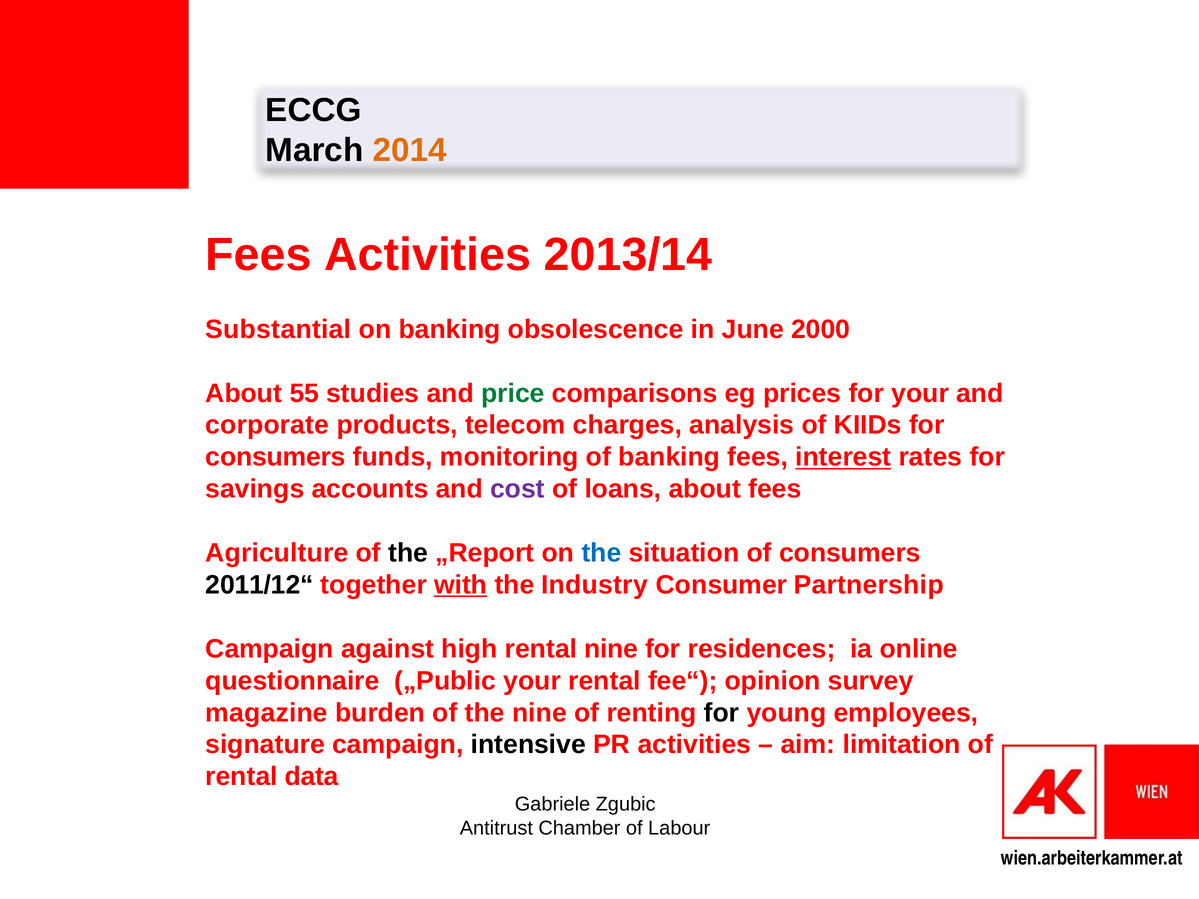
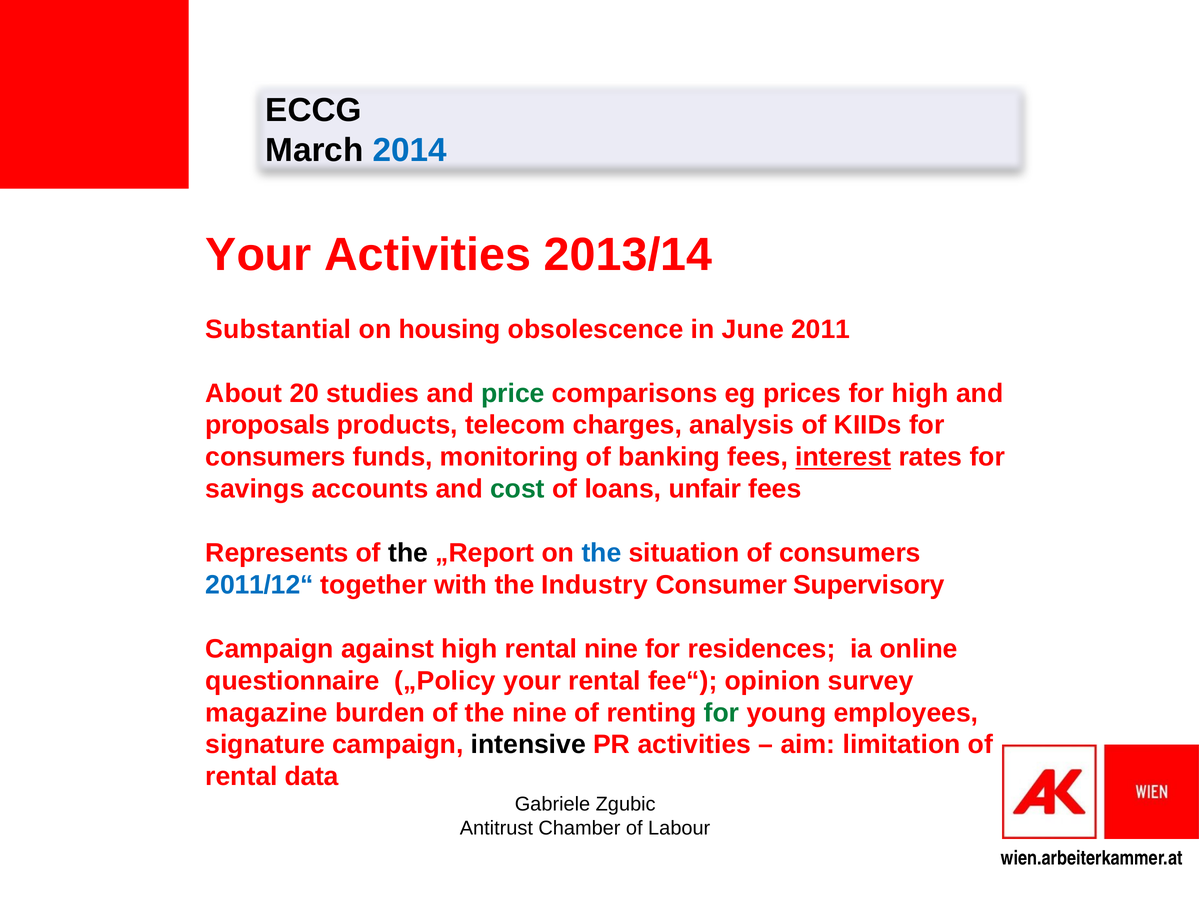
2014 colour: orange -> blue (410, 150)
Fees: Fees -> Your (258, 255)
on banking: banking -> housing (450, 329)
2000: 2000 -> 2011 (821, 329)
55: 55 -> 20 (304, 393)
for your: your -> high (920, 393)
corporate: corporate -> proposals (268, 425)
cost colour: purple -> green (518, 489)
loans about: about -> unfair (705, 489)
Agriculture: Agriculture -> Represents (277, 553)
2011/12“ colour: black -> blue (259, 585)
with underline: present -> none (461, 585)
Partnership: Partnership -> Supervisory (869, 585)
„Public: „Public -> „Policy (445, 681)
for colour: black -> green (722, 713)
